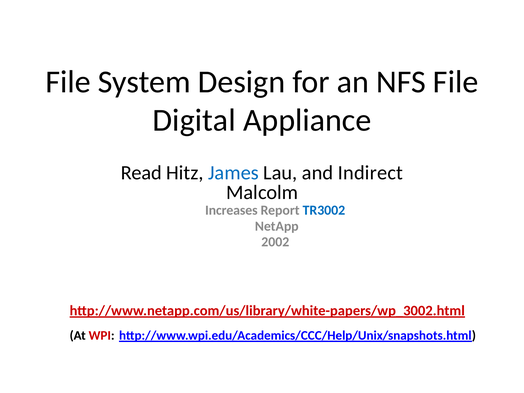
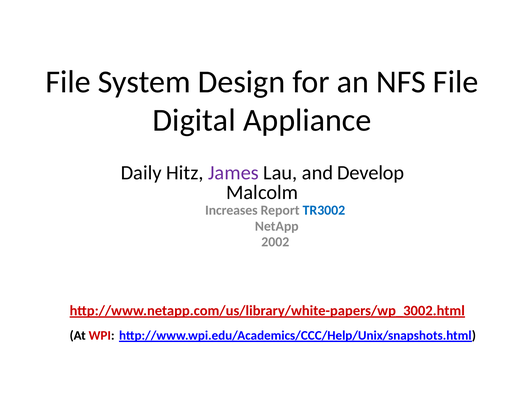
Read: Read -> Daily (141, 173)
James colour: blue -> purple (233, 173)
Indirect: Indirect -> Develop (371, 173)
